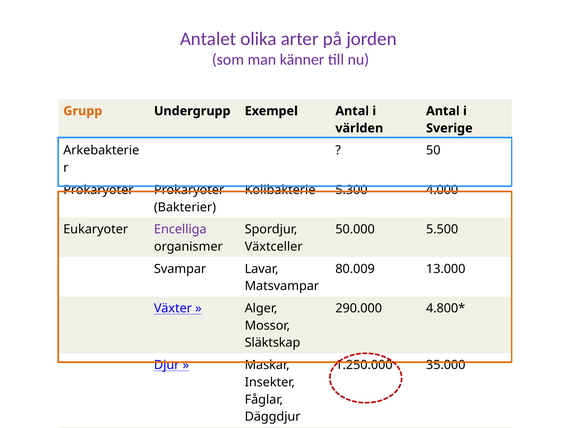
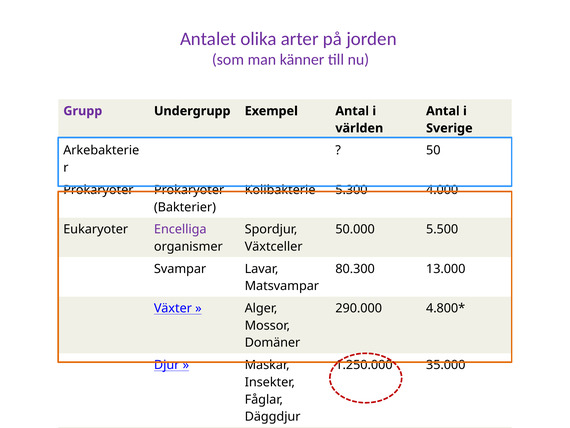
Grupp colour: orange -> purple (83, 111)
80.009: 80.009 -> 80.300 (355, 269)
Släktskap: Släktskap -> Domäner (272, 342)
